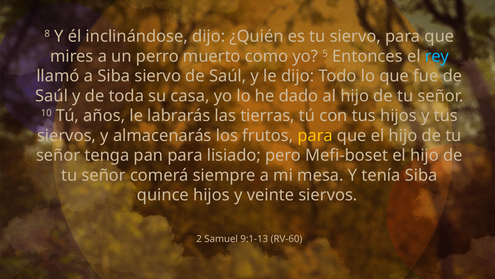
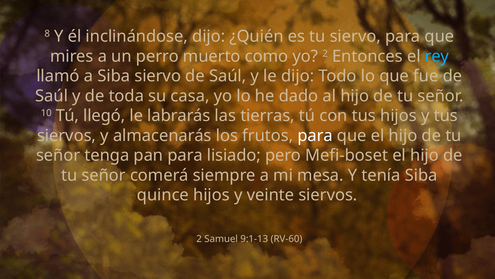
yo 5: 5 -> 2 (325, 53)
años: años -> llegó (104, 116)
para colour: yellow -> white (315, 135)
